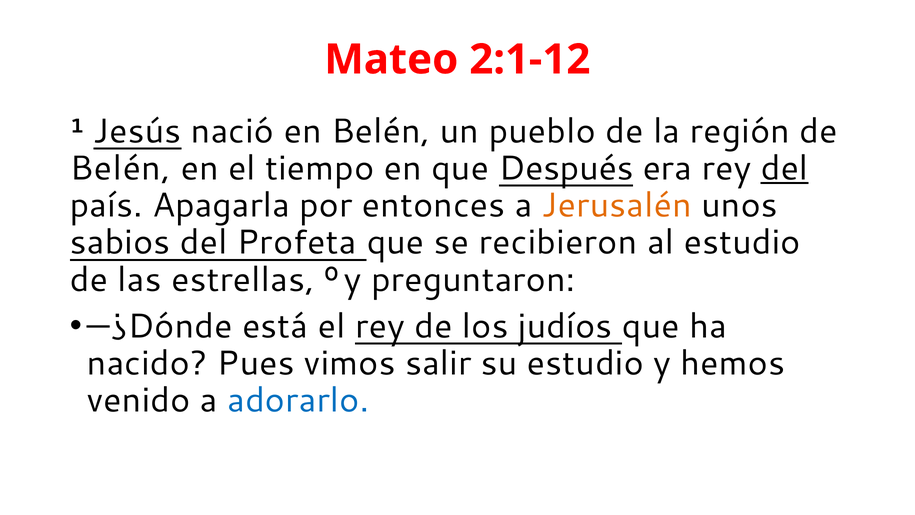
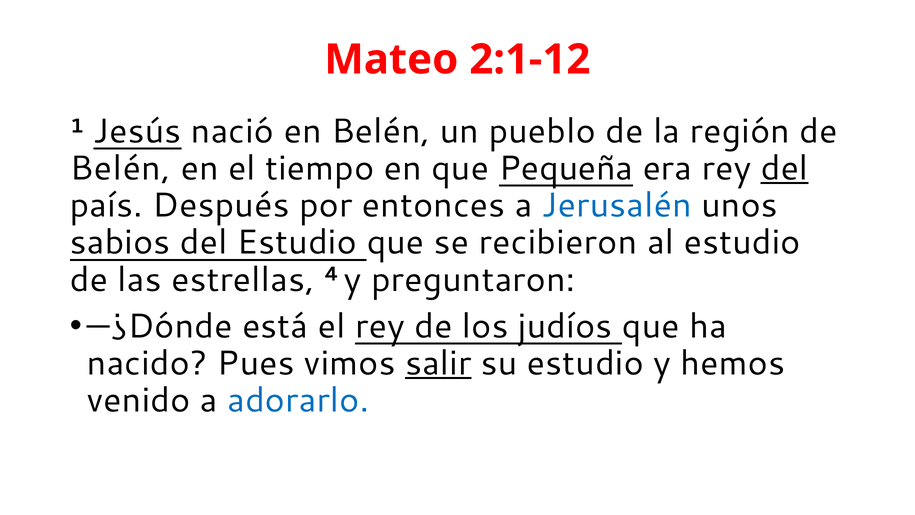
Después: Después -> Pequeña (566, 168)
Apagarla: Apagarla -> Después (221, 205)
Jerusalén colour: orange -> blue (617, 205)
del Profeta: Profeta -> Estudio (297, 242)
0: 0 -> 4 (332, 274)
salir underline: none -> present (438, 363)
